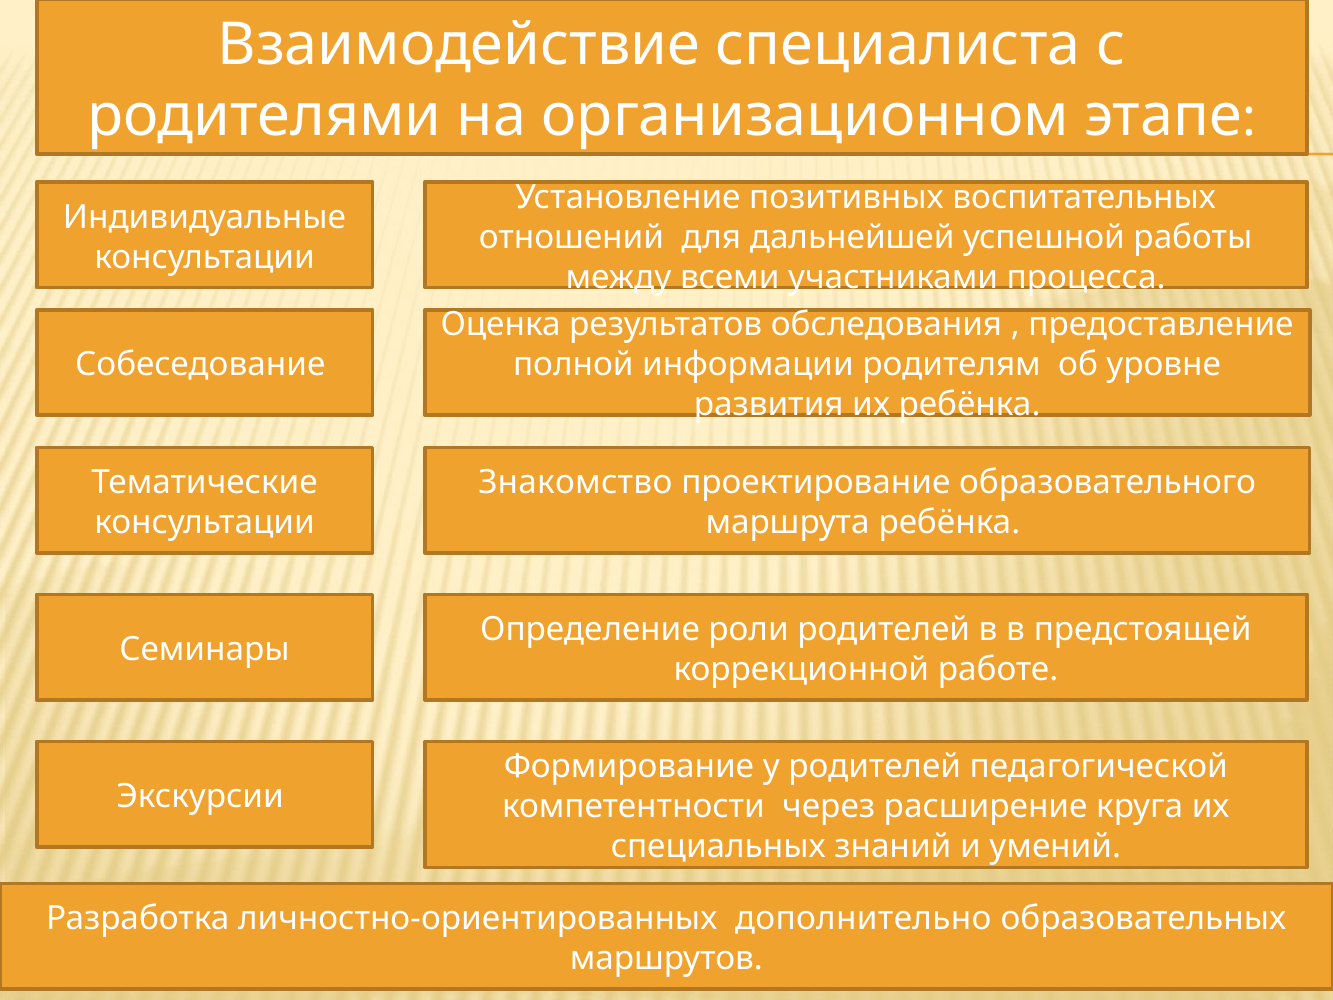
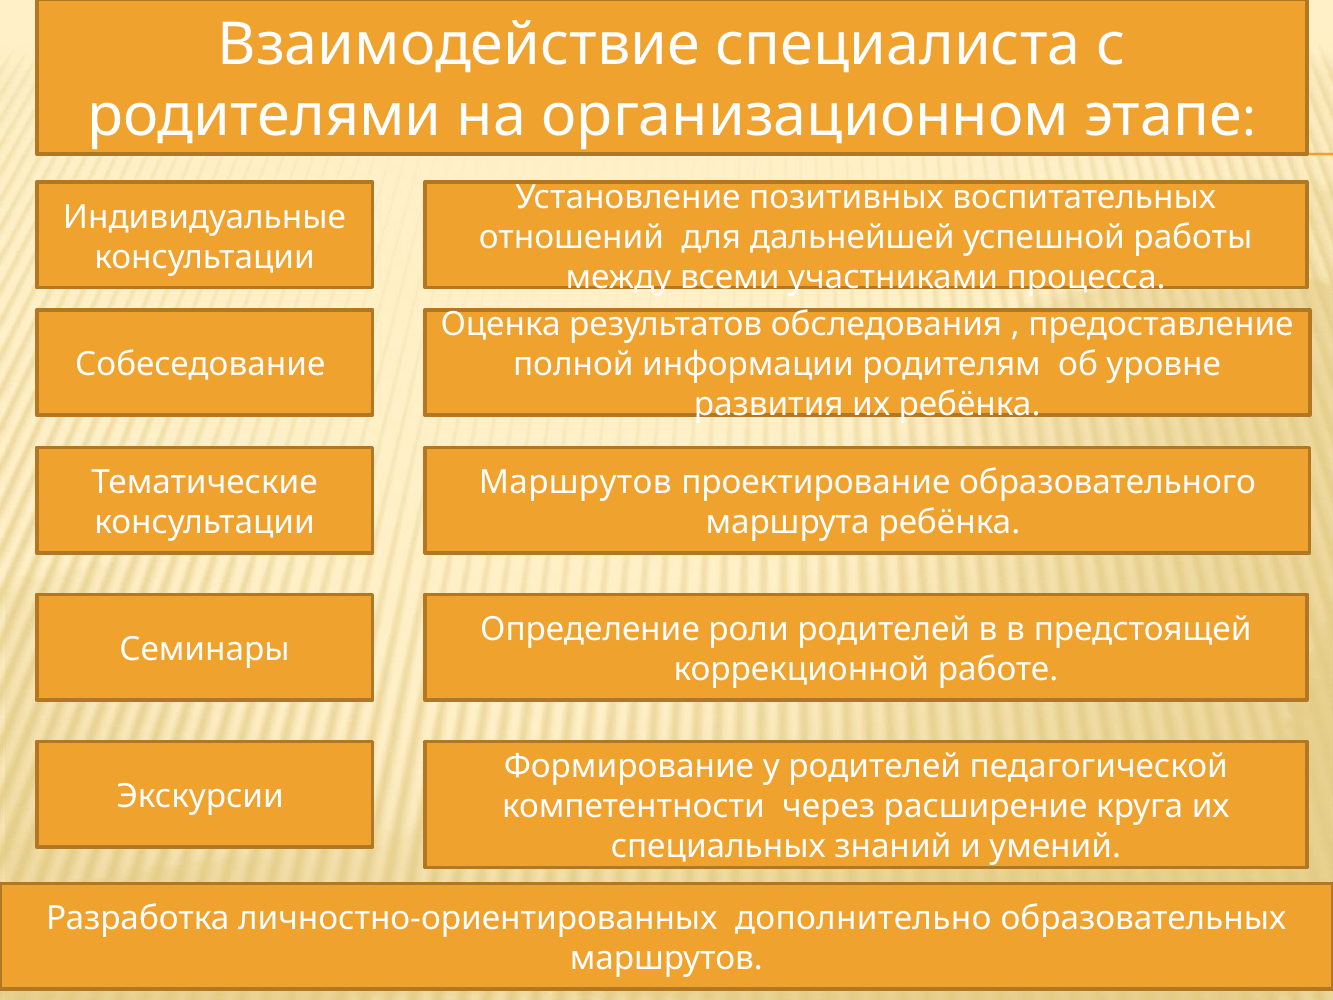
Знакомство: Знакомство -> Маршрутов (575, 482)
